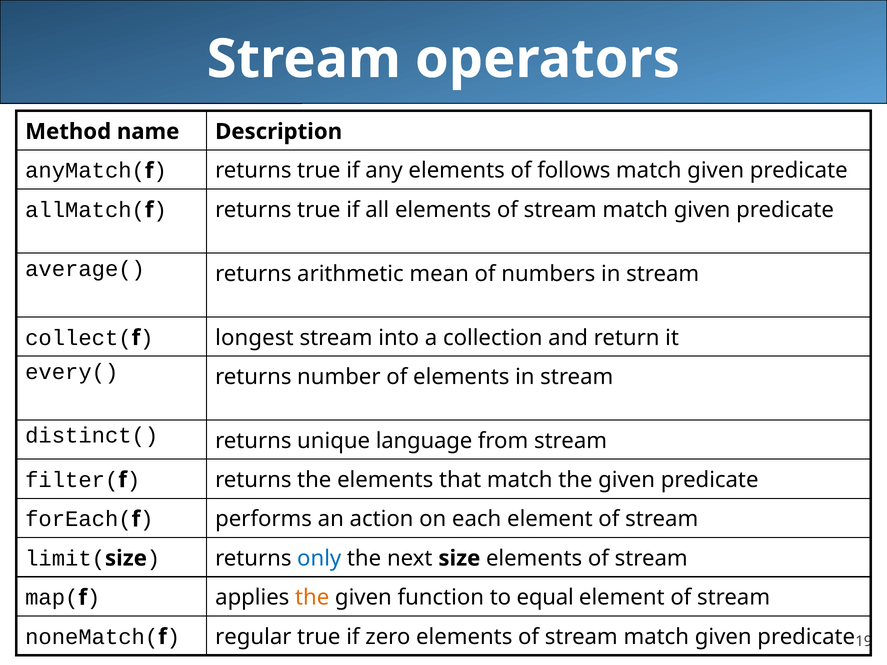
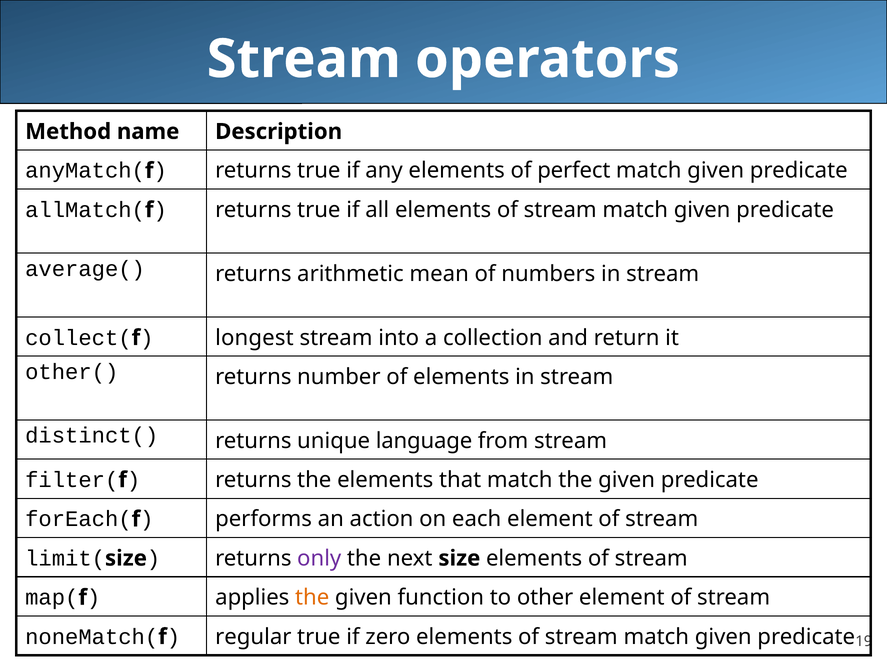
follows: follows -> perfect (574, 171)
every(: every( -> other( (72, 372)
only colour: blue -> purple (319, 559)
equal: equal -> other (545, 598)
